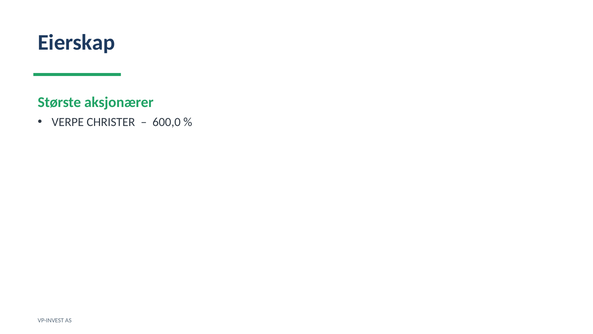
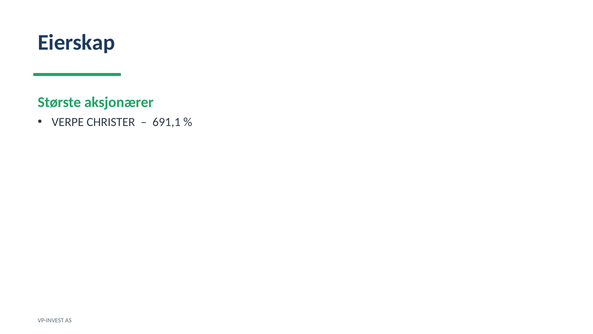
600,0: 600,0 -> 691,1 (167, 122)
